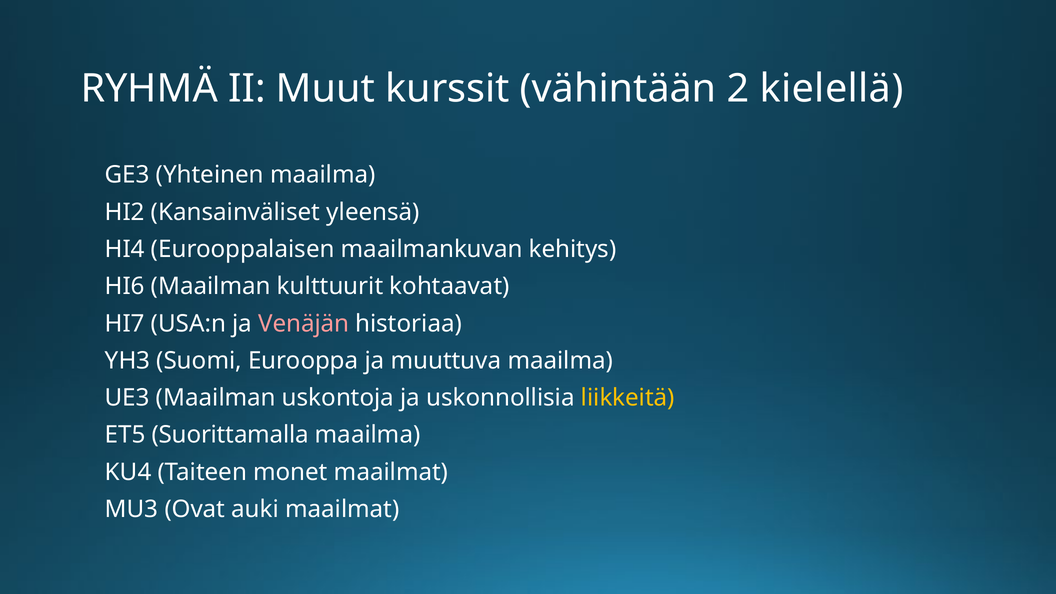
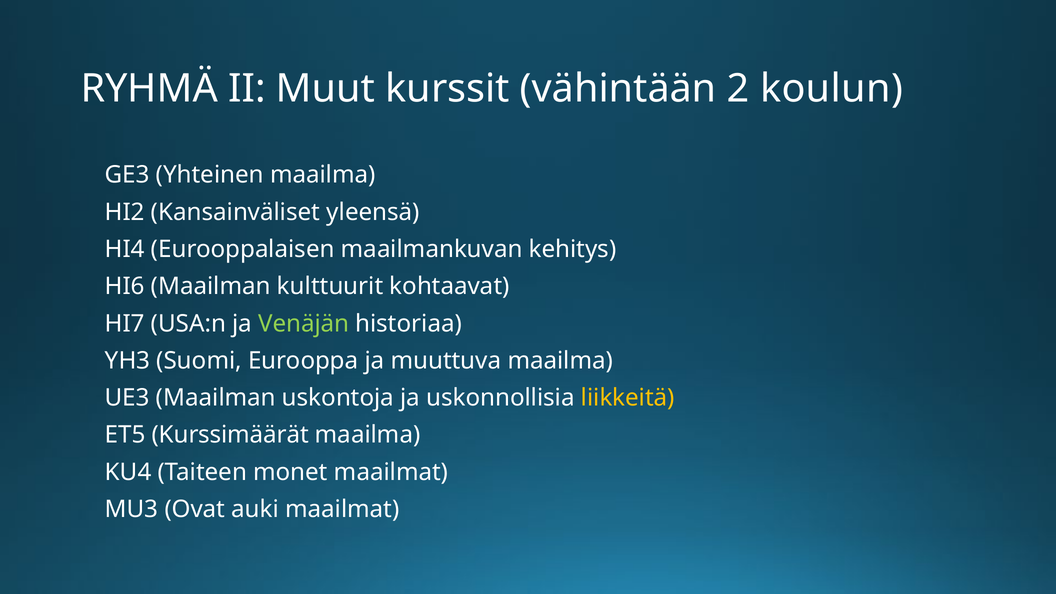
kielellä: kielellä -> koulun (832, 89)
Venäjän colour: pink -> light green (304, 324)
Suorittamalla: Suorittamalla -> Kurssimäärät (230, 435)
